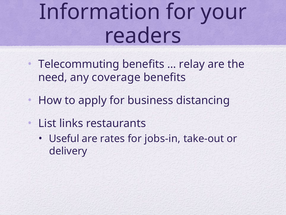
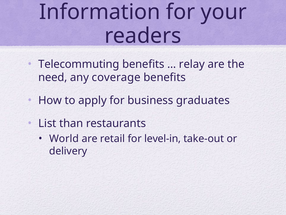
distancing: distancing -> graduates (203, 100)
links: links -> than (71, 123)
Useful: Useful -> World (64, 138)
rates: rates -> retail (113, 138)
jobs-in: jobs-in -> level-in (163, 138)
